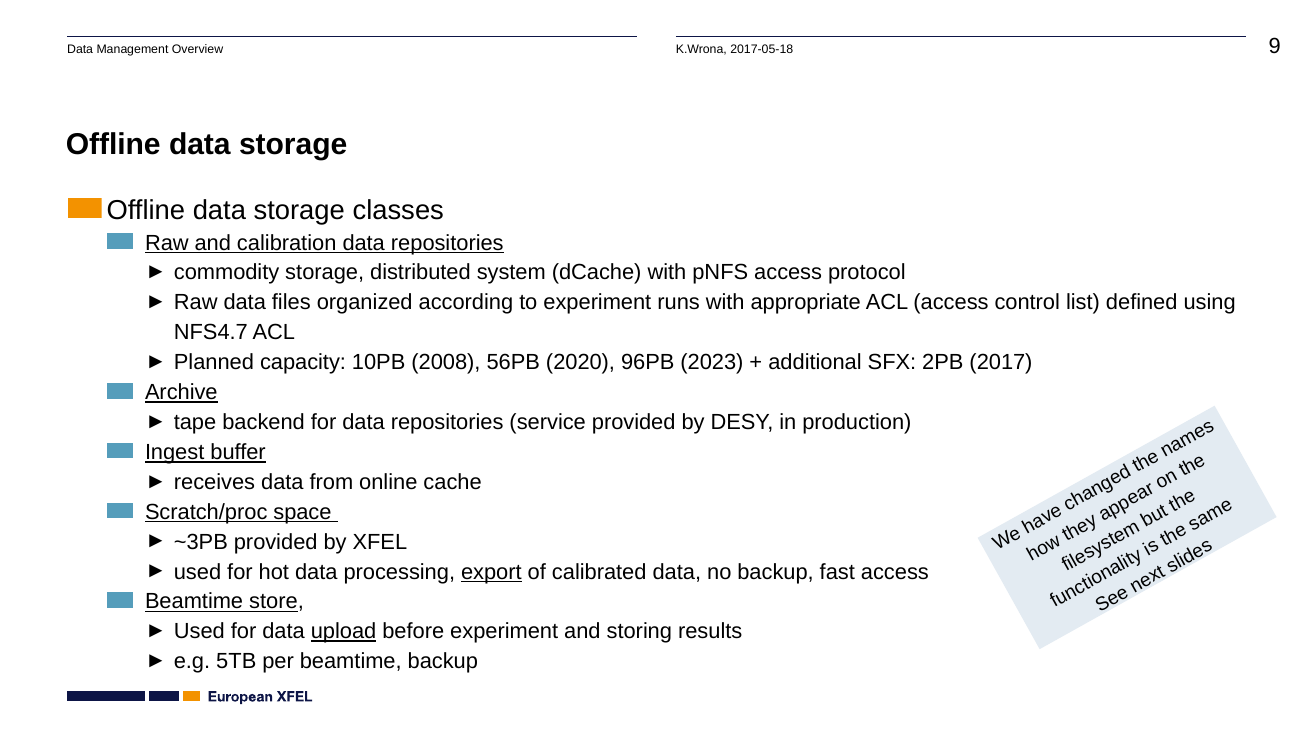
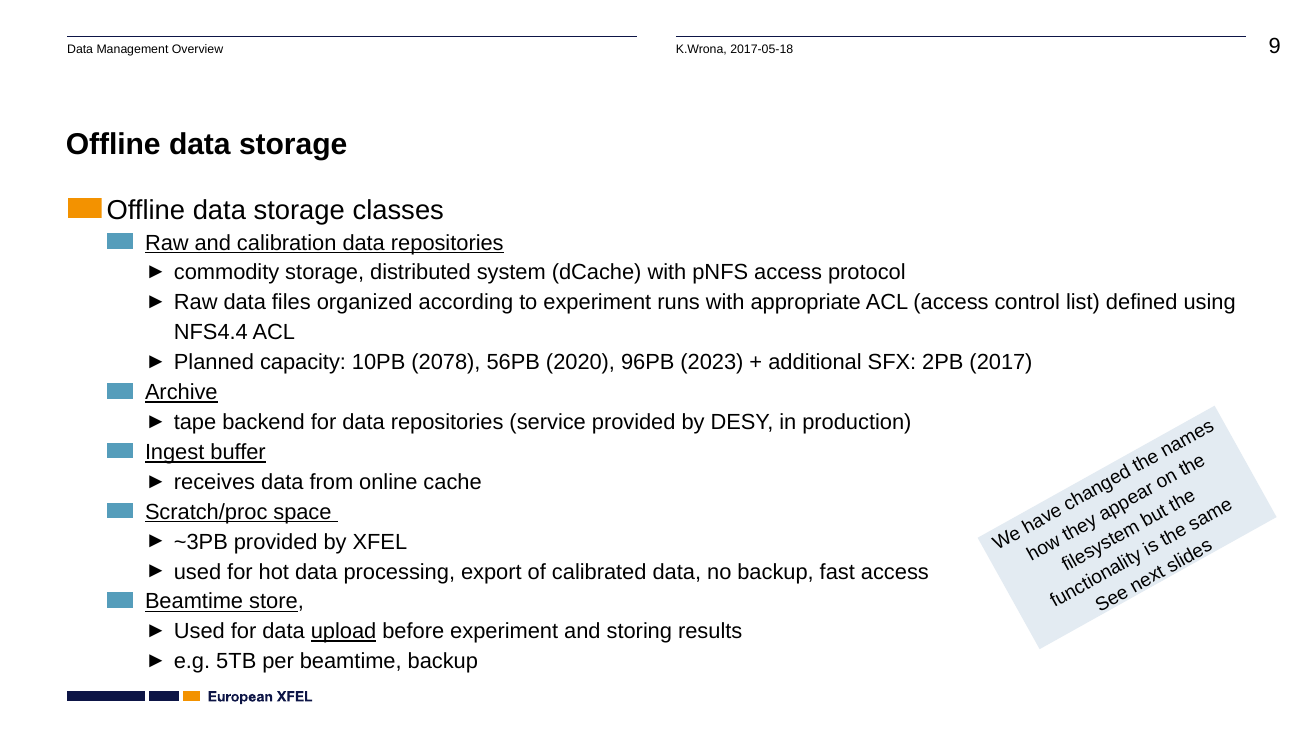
NFS4.7: NFS4.7 -> NFS4.4 (211, 332)
2008: 2008 -> 2078 (446, 362)
export underline: present -> none (491, 571)
